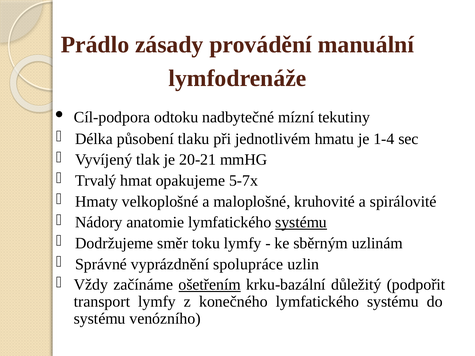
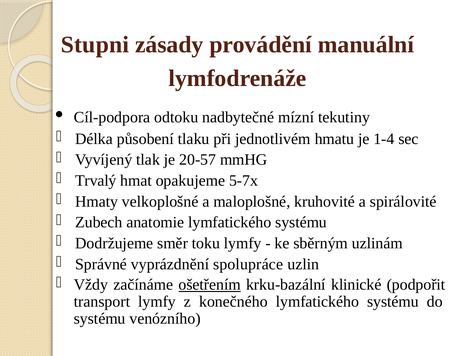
Prádlo: Prádlo -> Stupni (95, 45)
20-21: 20-21 -> 20-57 (198, 160)
Nádory: Nádory -> Zubech (99, 223)
systému underline: present -> none (301, 223)
důležitý: důležitý -> klinické (356, 285)
